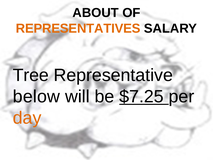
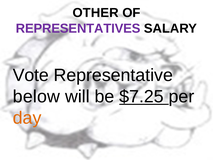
ABOUT: ABOUT -> OTHER (96, 13)
REPRESENTATIVES colour: orange -> purple (78, 28)
Tree: Tree -> Vote (31, 75)
